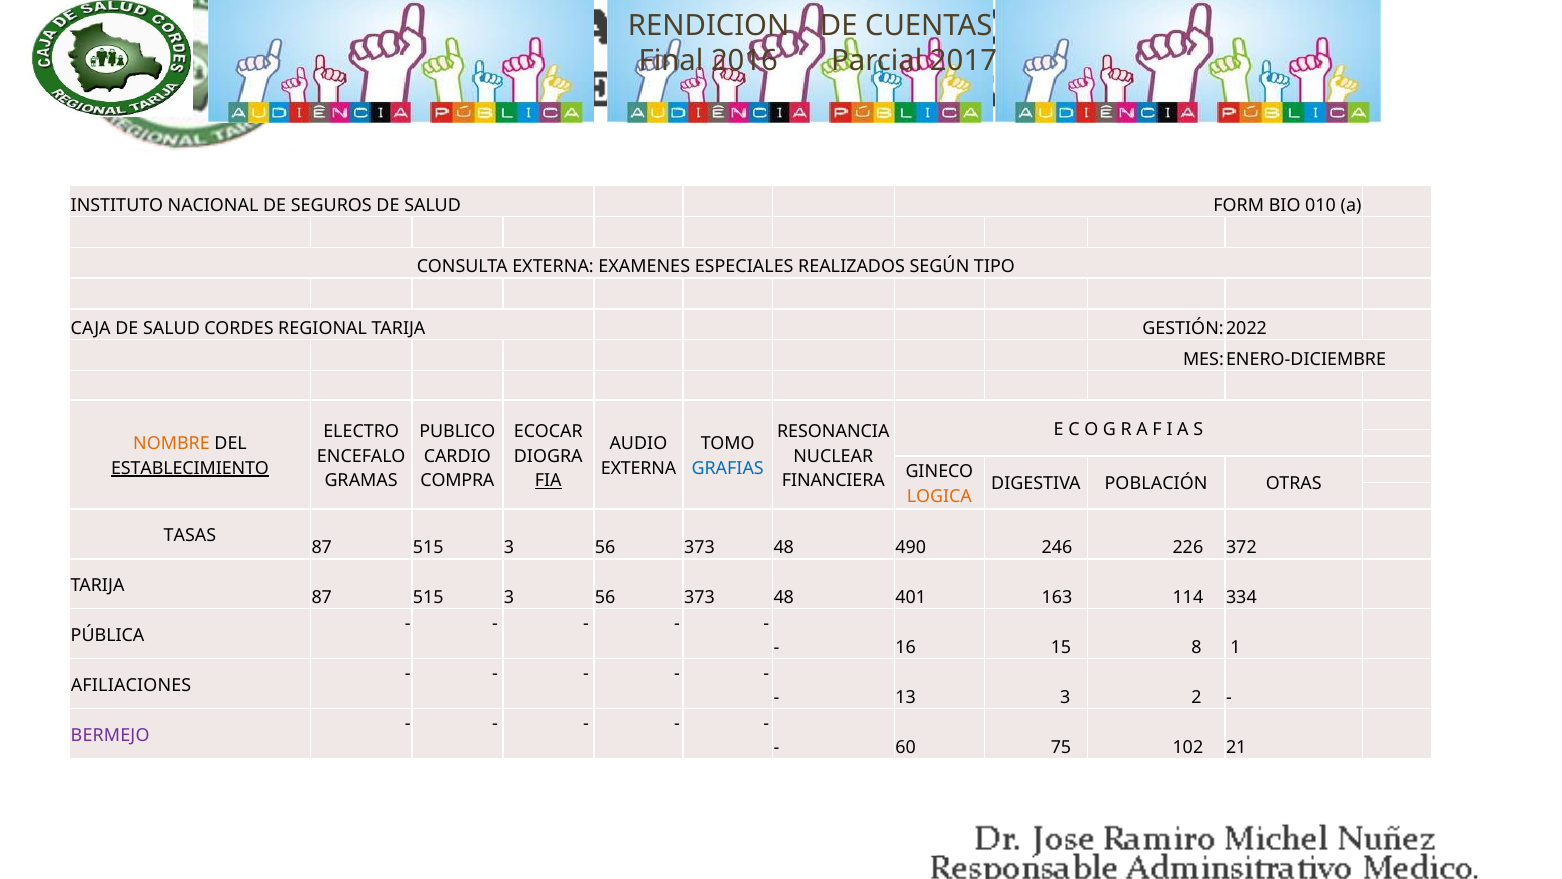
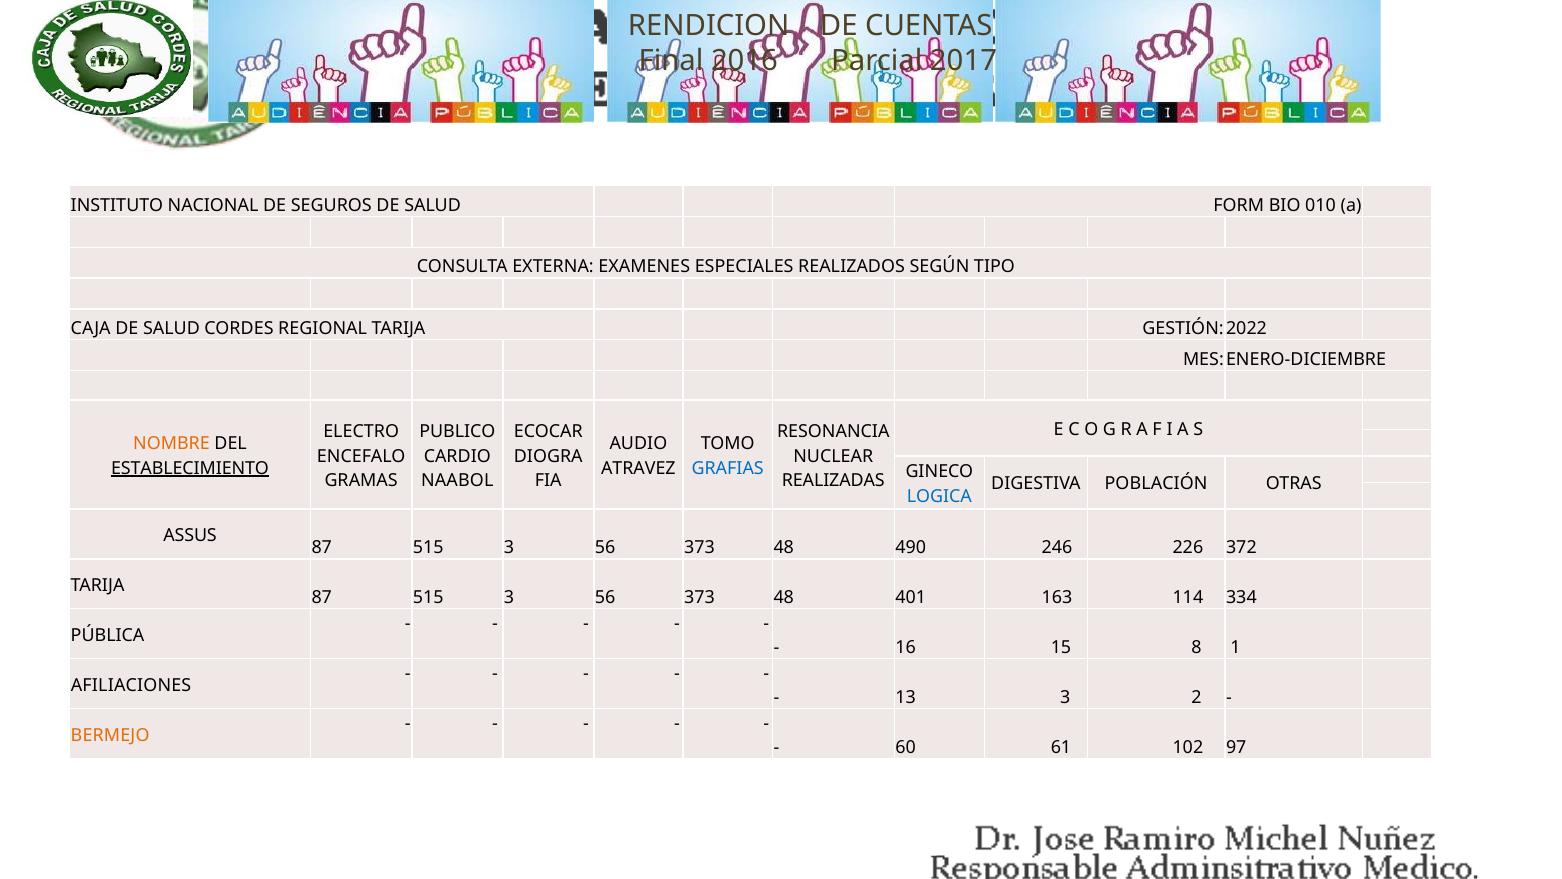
EXTERNA: EXTERNA -> ATRAVEZ (638, 468)
COMPRA: COMPRA -> NAABOL (457, 480)
FIA underline: present -> none (548, 480)
FINANCIERA: FINANCIERA -> REALIZADAS (833, 480)
LOGICA colour: orange -> blue (939, 496)
TASAS: TASAS -> ASSUS (190, 535)
BERMEJO colour: purple -> orange (110, 735)
75: 75 -> 61 (1061, 747)
21: 21 -> 97 (1236, 747)
